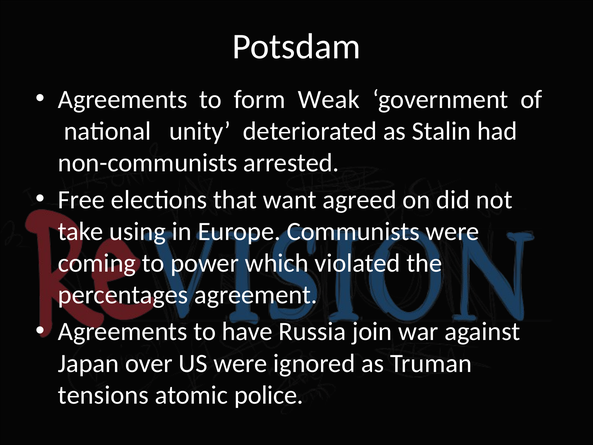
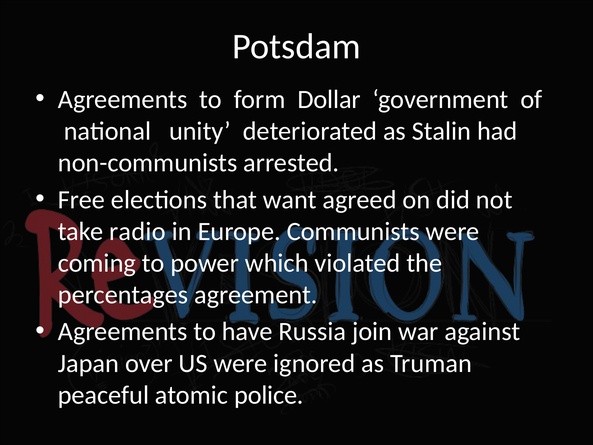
Weak: Weak -> Dollar (329, 99)
using: using -> radio (137, 231)
tensions: tensions -> peaceful (103, 395)
